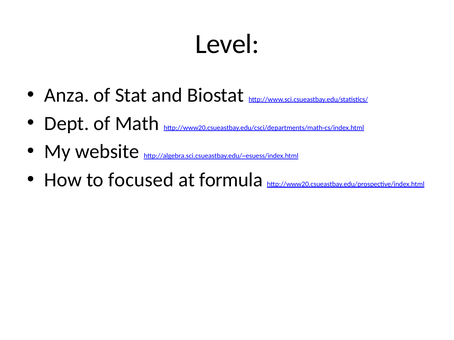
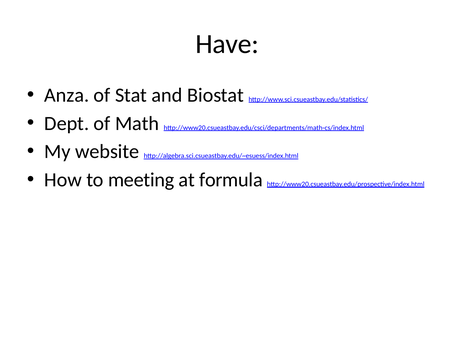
Level: Level -> Have (227, 44)
focused: focused -> meeting (141, 180)
